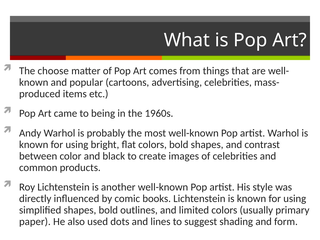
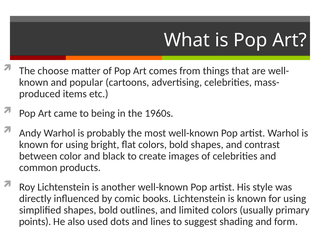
paper: paper -> points (35, 222)
